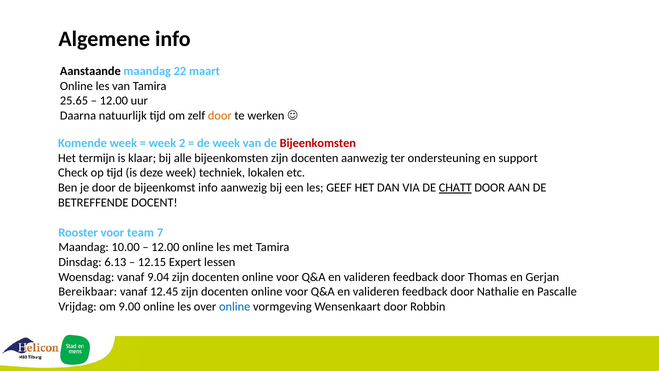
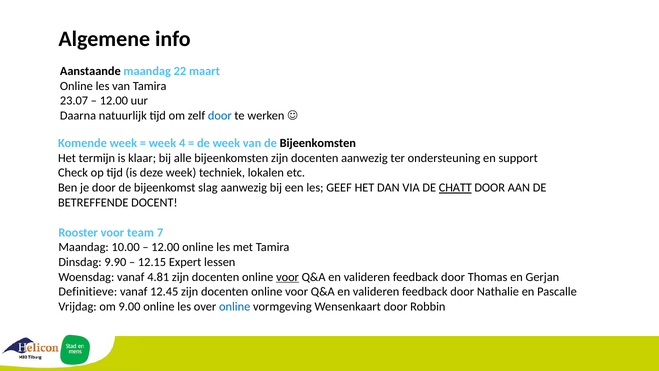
25.65: 25.65 -> 23.07 (74, 101)
door colour: orange -> blue (220, 116)
2: 2 -> 4 (182, 143)
Bijeenkomsten colour: red -> black (318, 143)
bijeenkomst info: info -> slag (208, 188)
6.13: 6.13 -> 9.90 (115, 262)
9.04: 9.04 -> 4.81 (158, 277)
voor underline: none -> present (288, 277)
Bereikbaar: Bereikbaar -> Definitieve (88, 292)
